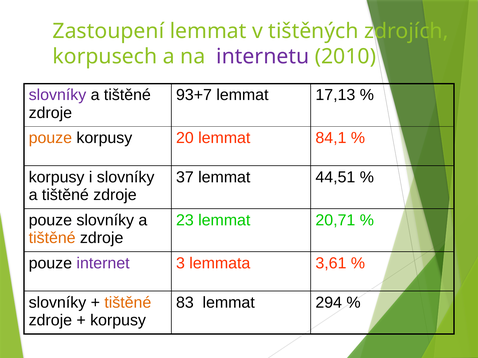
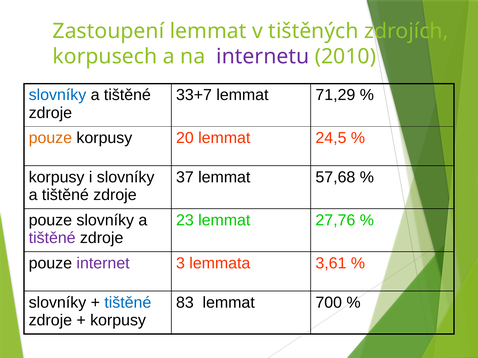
slovníky colour: purple -> blue (57, 95)
93+7: 93+7 -> 33+7 (194, 95)
17,13: 17,13 -> 71,29 (335, 95)
84,1: 84,1 -> 24,5 (331, 138)
44,51: 44,51 -> 57,68 (335, 178)
20,71: 20,71 -> 27,76 (335, 221)
tištěné colour: orange -> purple (52, 238)
tištěné colour: orange -> blue (128, 303)
294: 294 -> 700 (329, 303)
